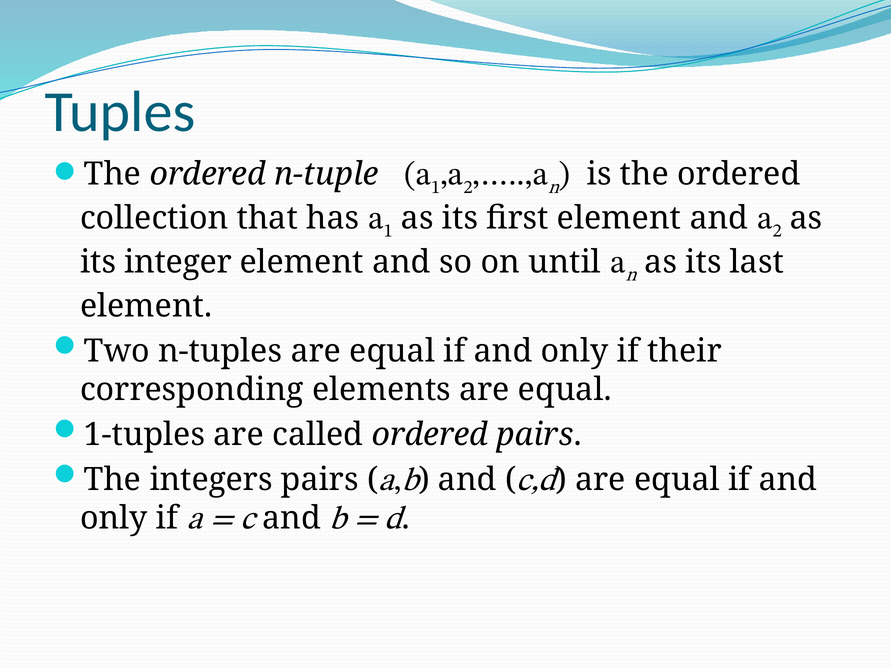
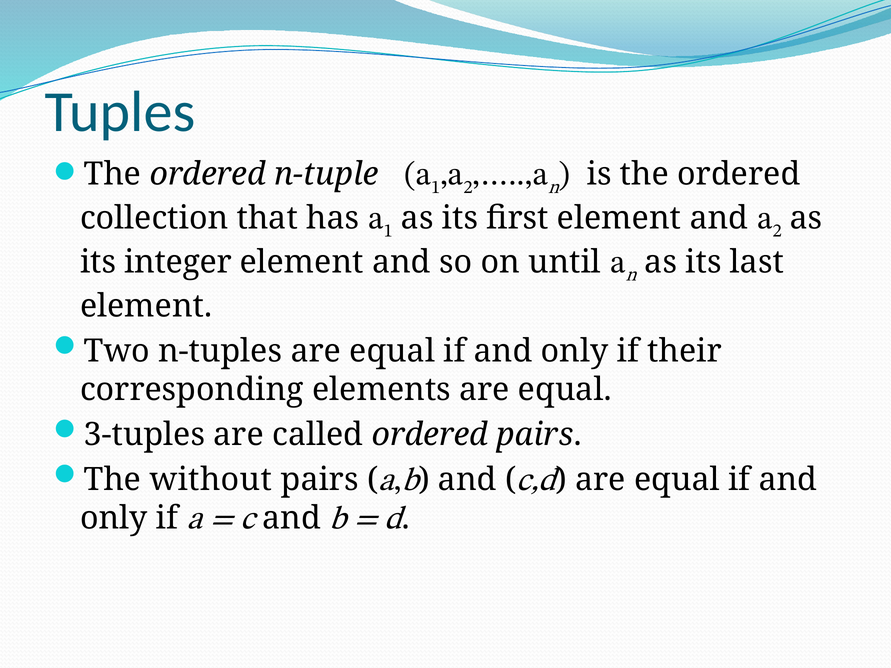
1-tuples: 1-tuples -> 3-tuples (144, 435)
integers: integers -> without (211, 480)
